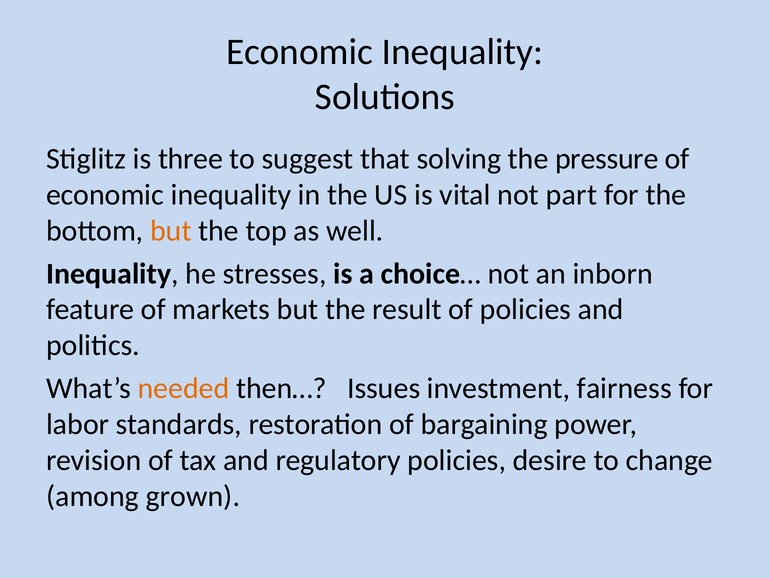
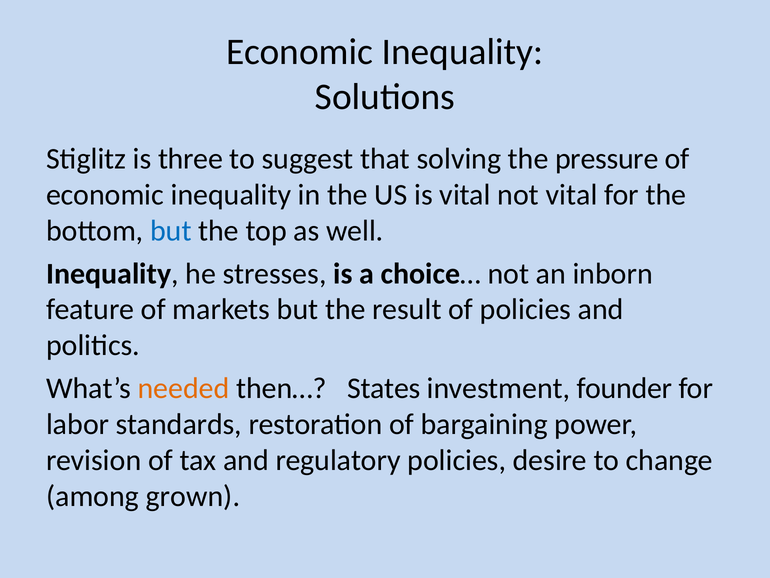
not part: part -> vital (571, 195)
but colour: orange -> blue (171, 231)
Issues: Issues -> States (384, 388)
fairness: fairness -> founder (624, 388)
